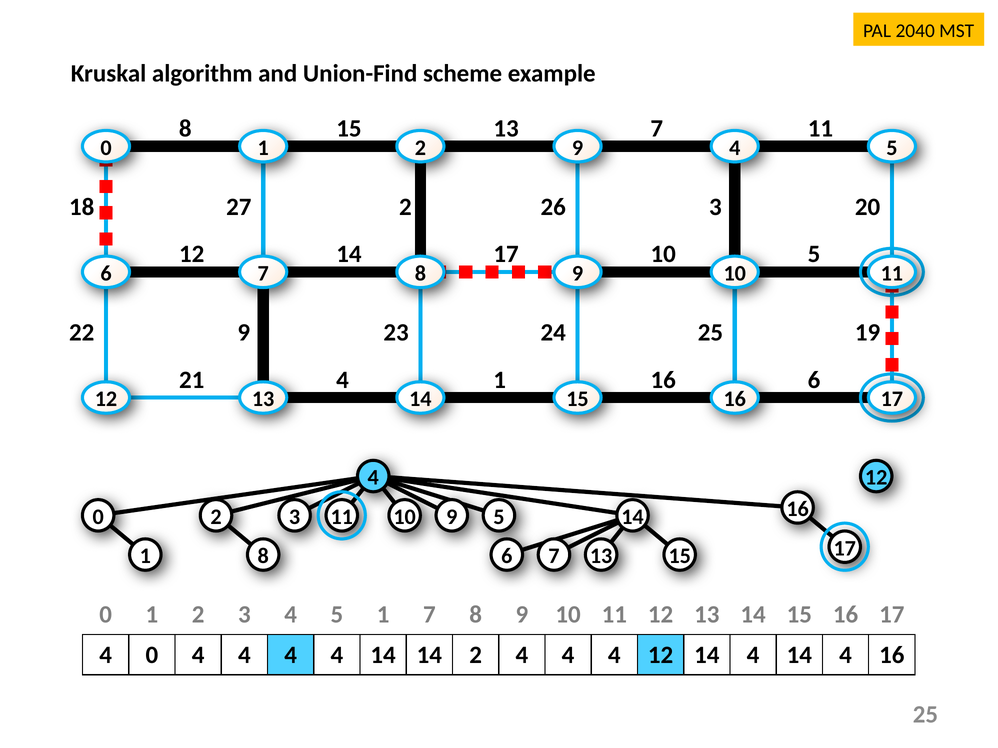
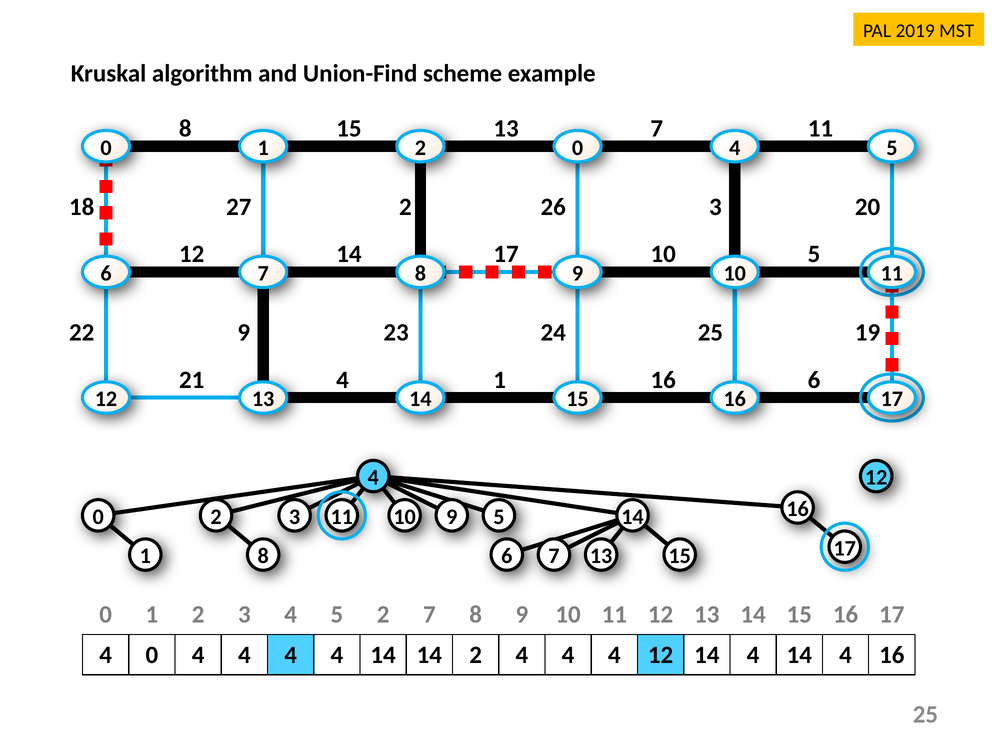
2040: 2040 -> 2019 (915, 31)
2 9: 9 -> 0 (578, 148)
5 1: 1 -> 2 (383, 615)
